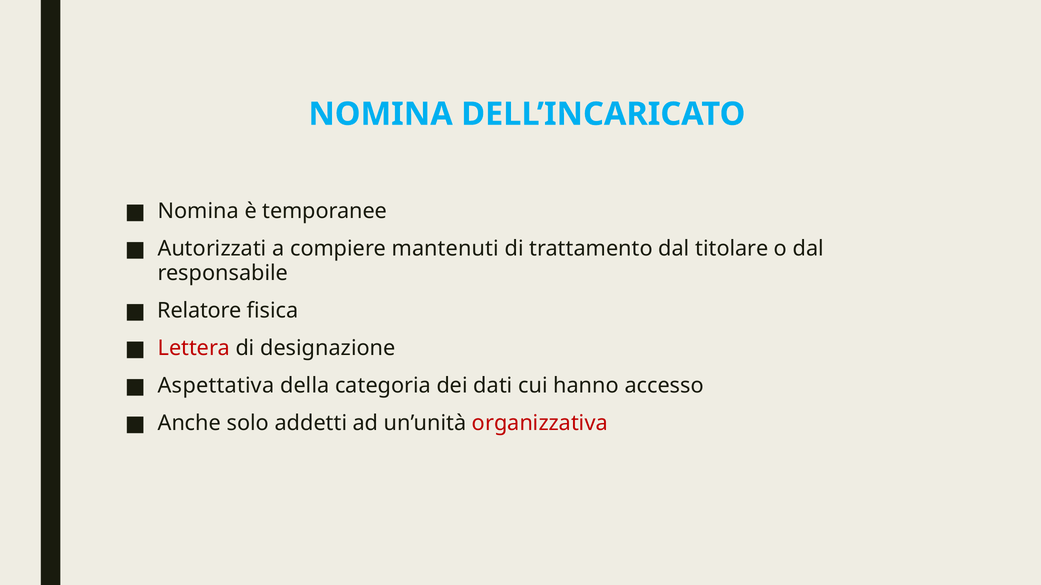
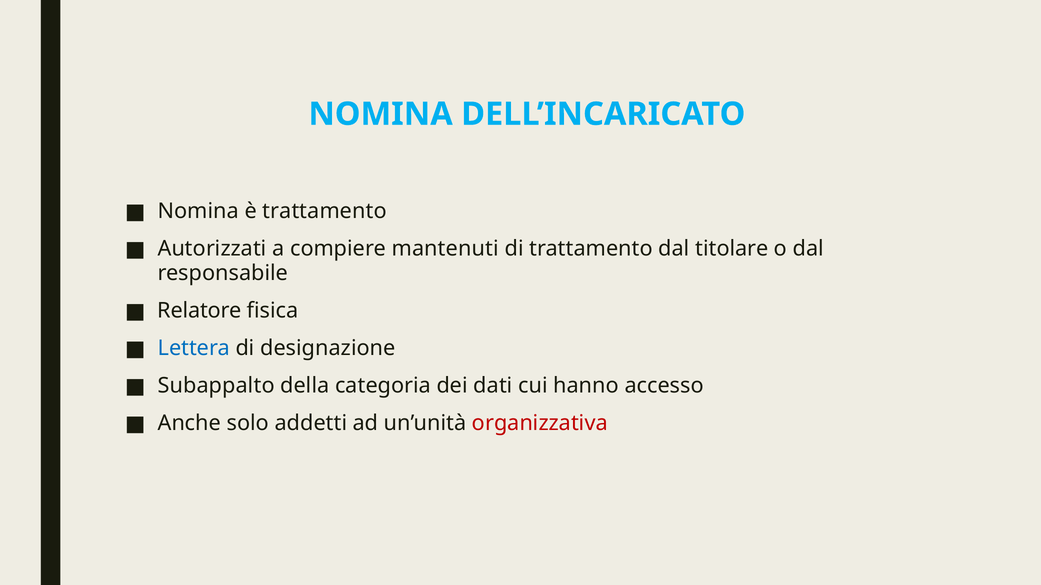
è temporanee: temporanee -> trattamento (325, 212)
Lettera colour: red -> blue (194, 348)
Aspettativa: Aspettativa -> Subappalto (216, 386)
